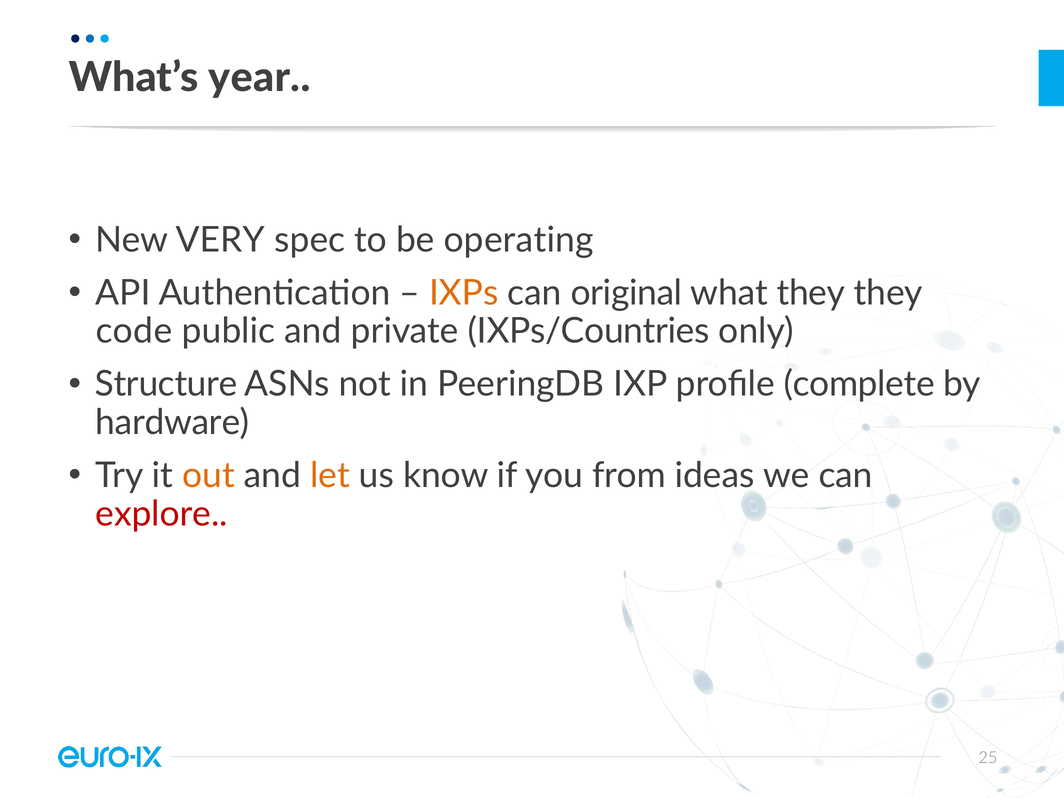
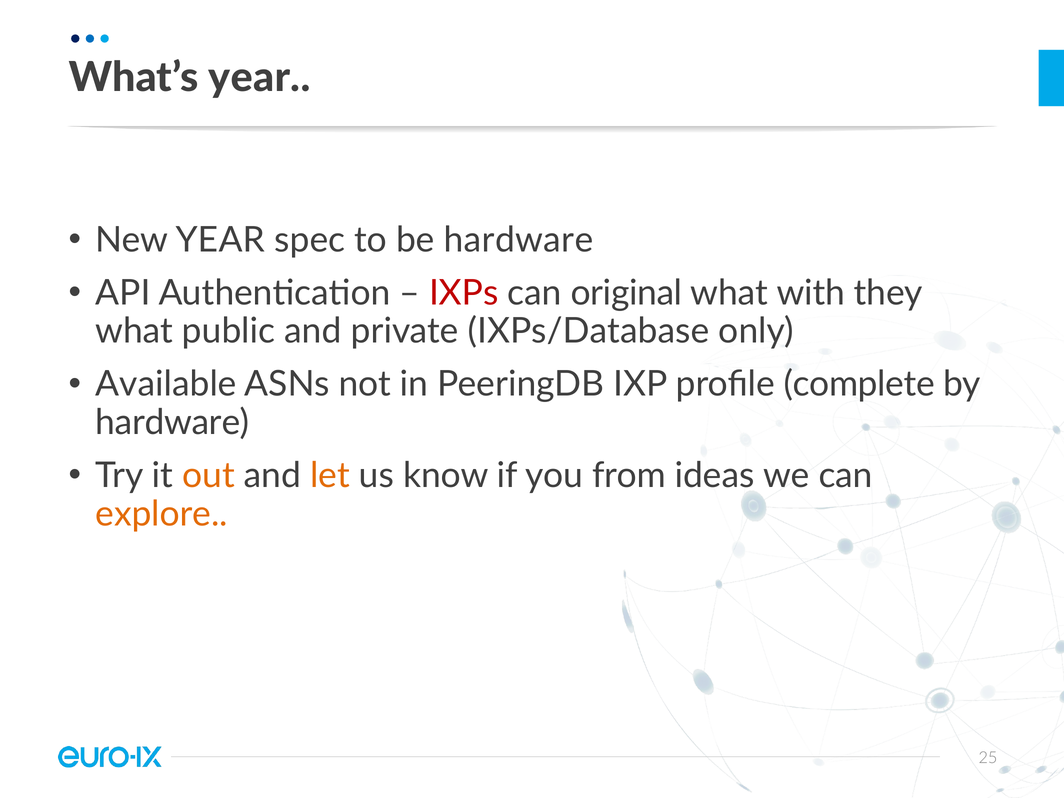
New VERY: VERY -> YEAR (220, 240)
be operating: operating -> hardware (519, 240)
IXPs colour: orange -> red (464, 293)
what they: they -> with (811, 293)
code: code -> what (134, 331)
IXPs/Countries: IXPs/Countries -> IXPs/Database (589, 331)
Structure: Structure -> Available (166, 384)
explore colour: red -> orange (162, 514)
